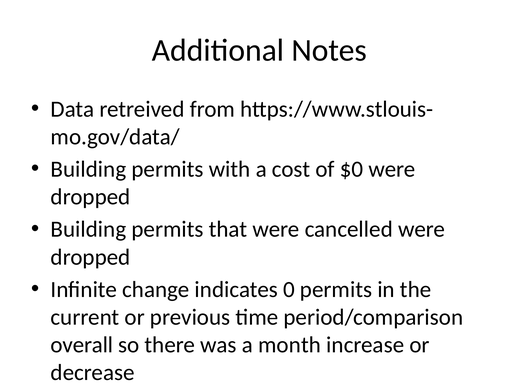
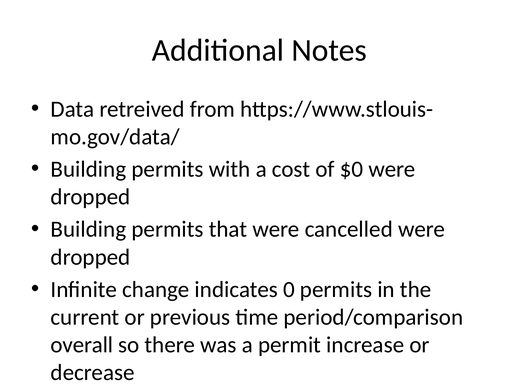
month: month -> permit (290, 344)
